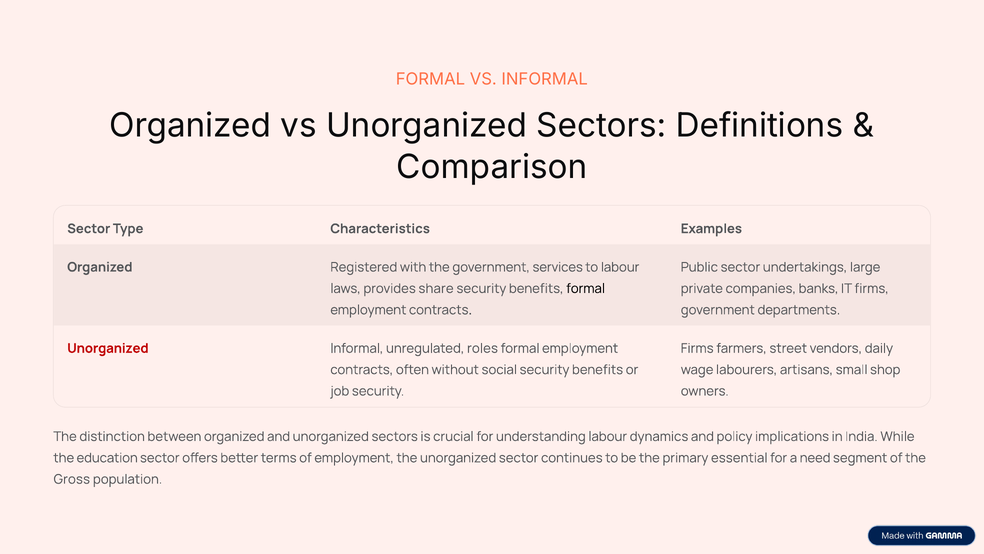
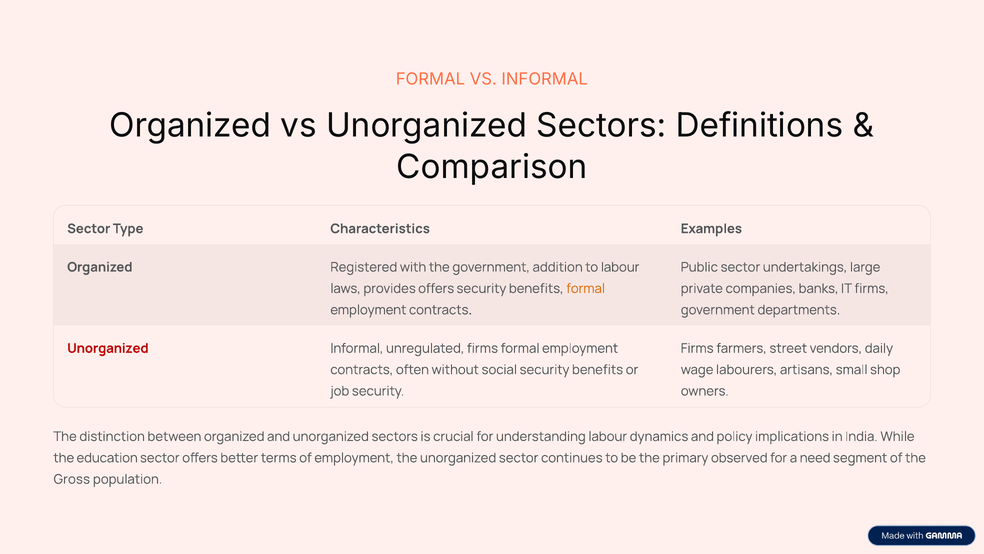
services: services -> addition (558, 267)
provides share: share -> offers (436, 288)
formal colour: black -> orange (586, 288)
unregulated roles: roles -> firms (483, 348)
essential: essential -> observed (739, 458)
